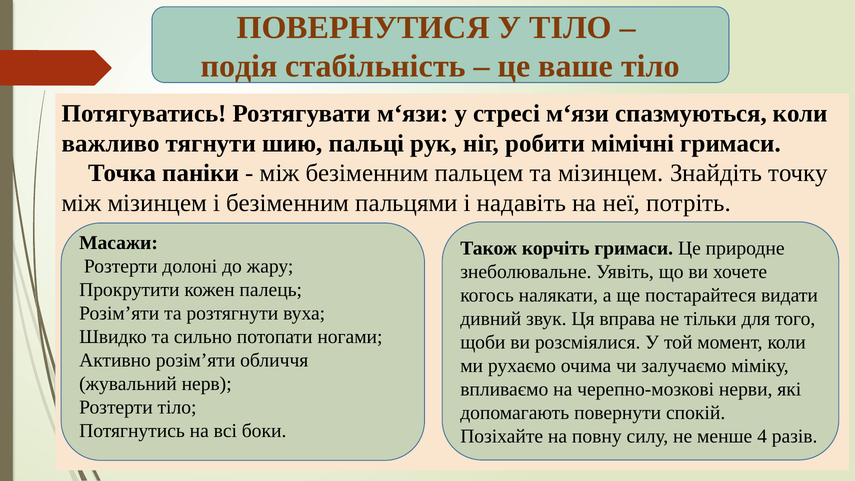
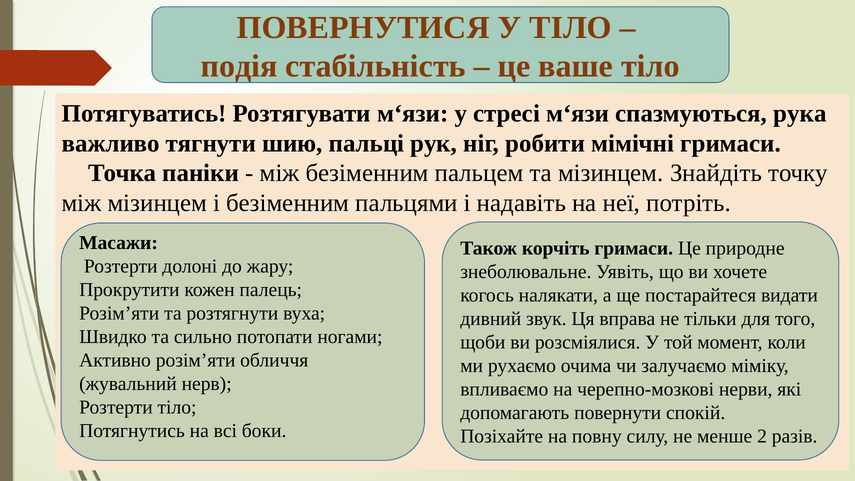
спазмуються коли: коли -> рука (800, 113)
4: 4 -> 2 (762, 436)
